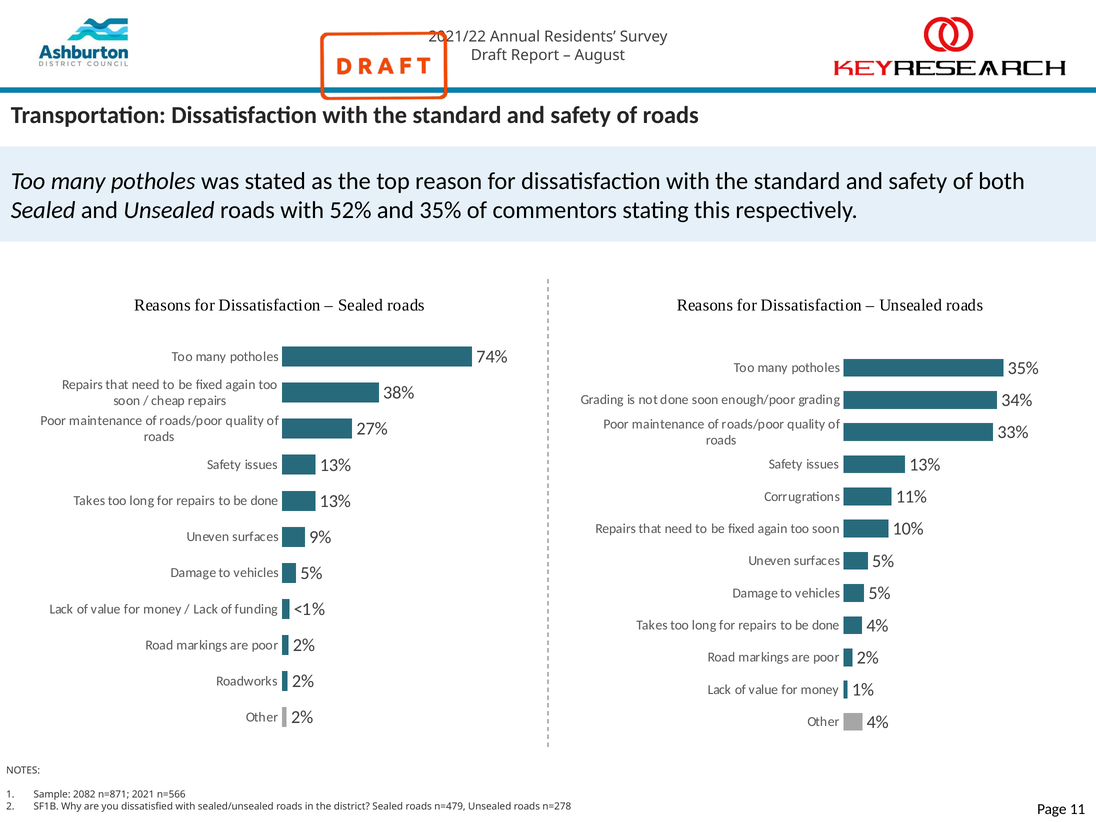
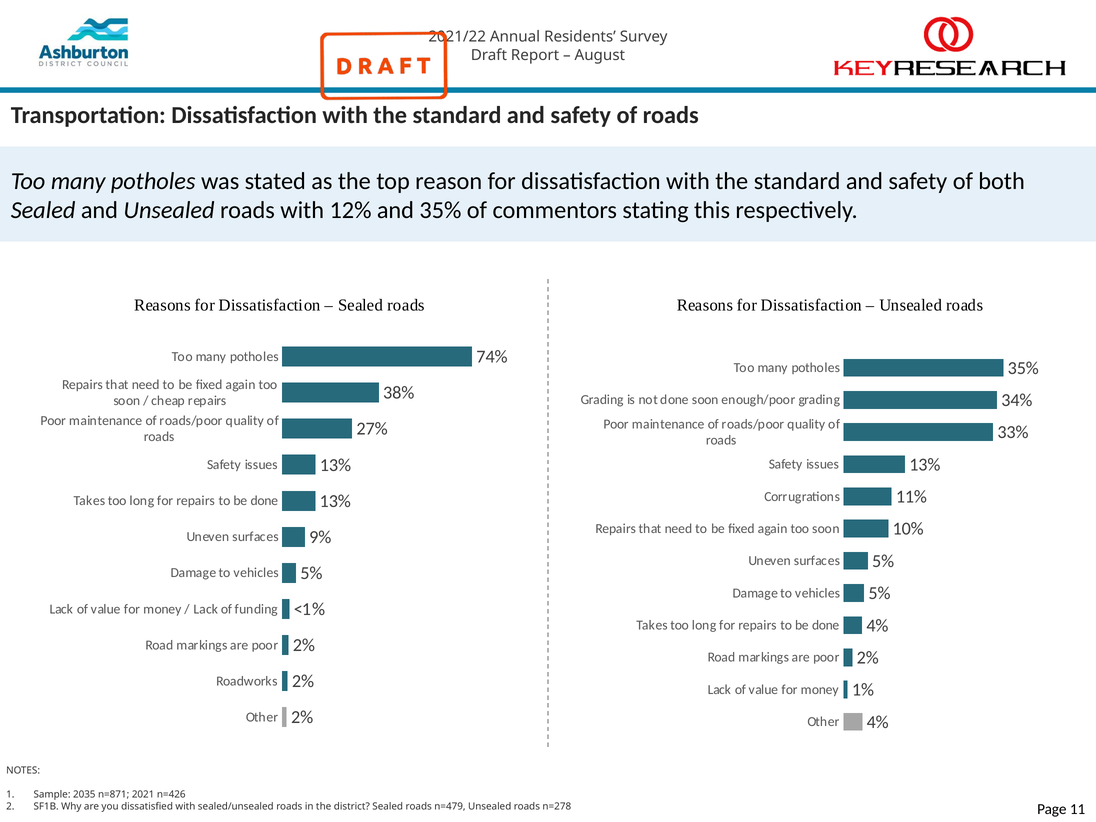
52%: 52% -> 12% (351, 210)
2082: 2082 -> 2035 (84, 794)
n=566: n=566 -> n=426 (171, 794)
